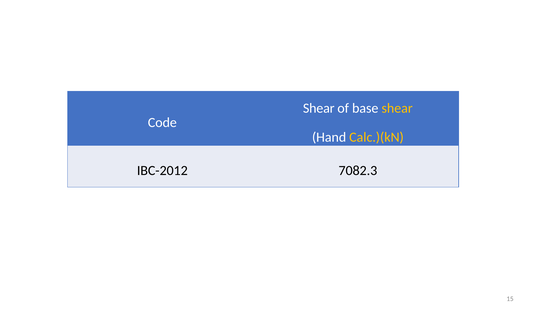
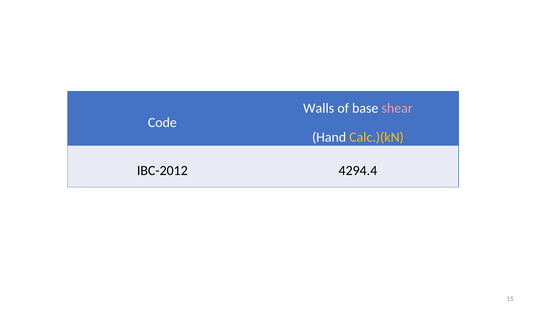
Shear: Shear -> Walls (319, 108)
shear colour: yellow -> pink (397, 108)
7082.3: 7082.3 -> 4294.4 (358, 171)
